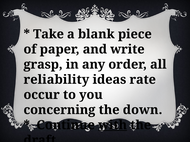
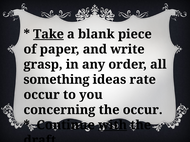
Take underline: none -> present (49, 34)
reliability: reliability -> something (56, 80)
the down: down -> occur (143, 110)
